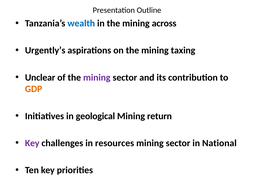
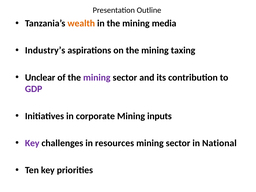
wealth colour: blue -> orange (81, 23)
across: across -> media (164, 23)
Urgently’s: Urgently’s -> Industry’s (45, 50)
GDP colour: orange -> purple (34, 89)
geological: geological -> corporate (95, 116)
return: return -> inputs (159, 116)
